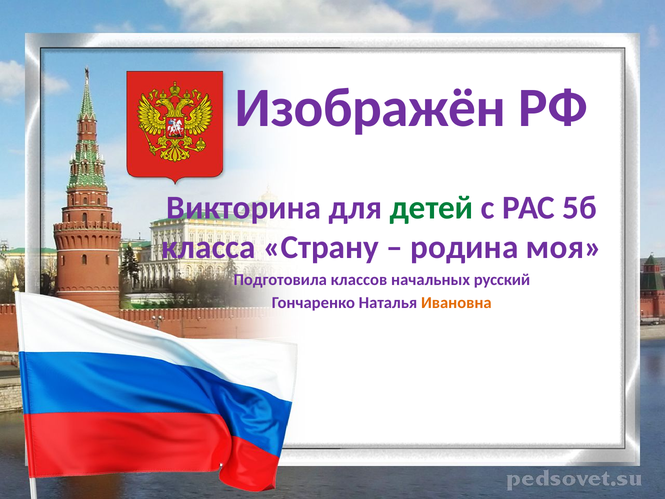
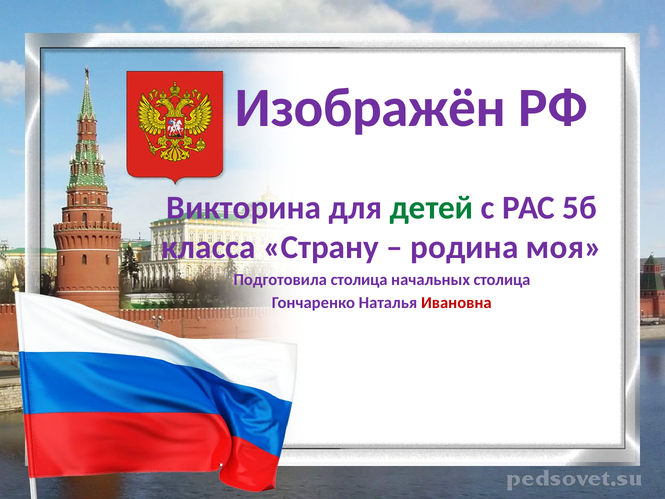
Подготовила классов: классов -> столица (359, 279)
начальных русский: русский -> столица (502, 279)
Ивановна colour: orange -> red (456, 303)
